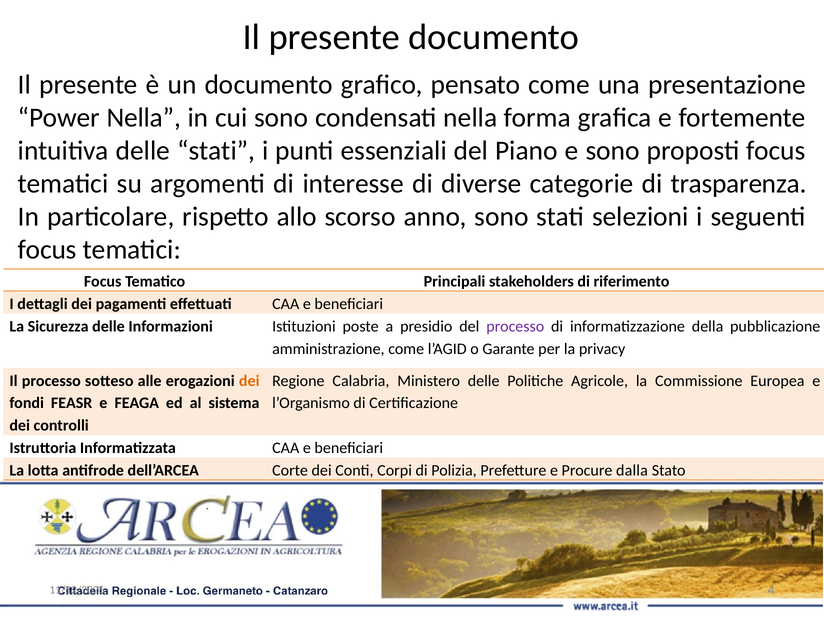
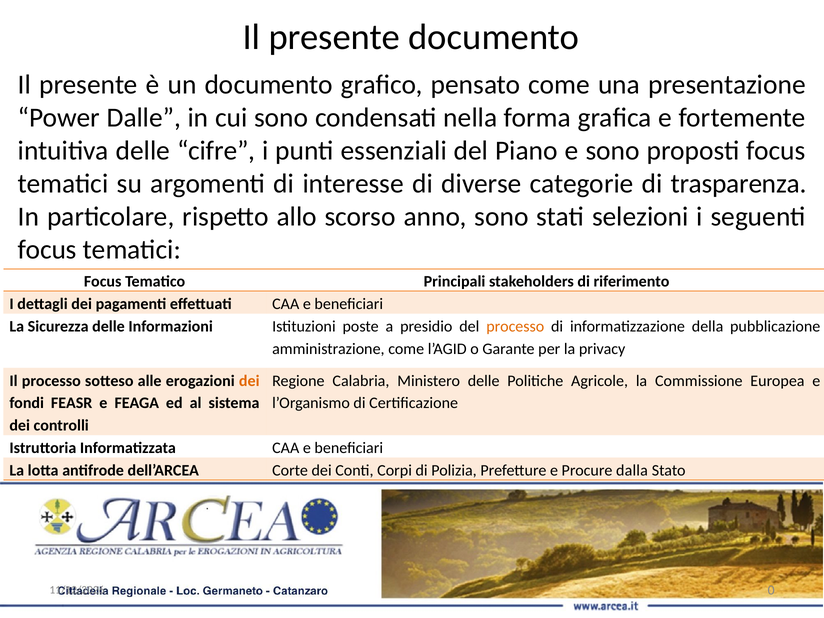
Power Nella: Nella -> Dalle (144, 118)
delle stati: stati -> cifre (216, 151)
processo colour: purple -> orange (515, 327)
4: 4 -> 0 (771, 590)
